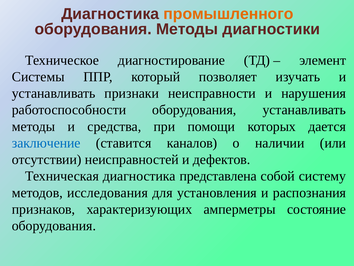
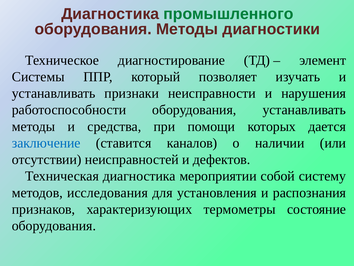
промышленного colour: orange -> green (228, 14)
представлена: представлена -> мероприятии (218, 176)
амперметры: амперметры -> термометры (240, 209)
